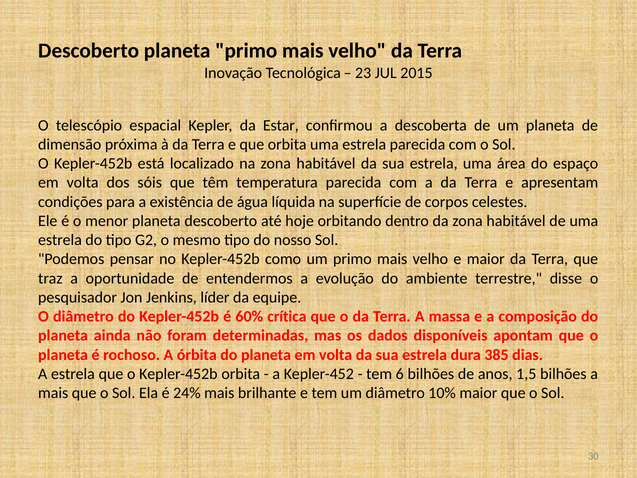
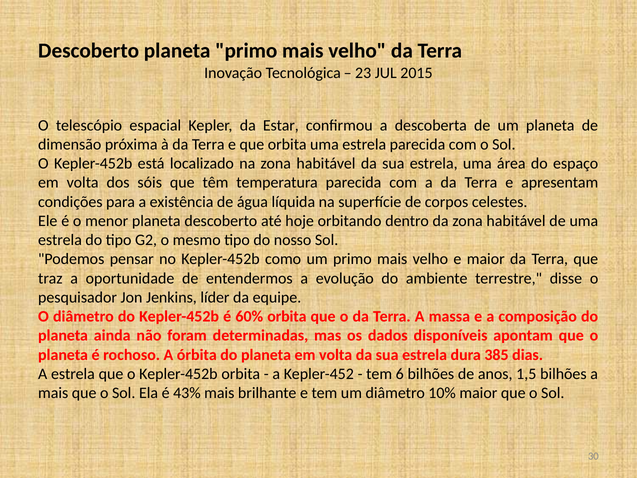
60% crítica: crítica -> orbita (287, 316)
24%: 24% -> 43% (187, 393)
